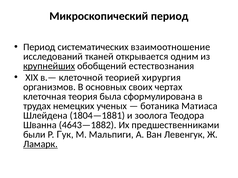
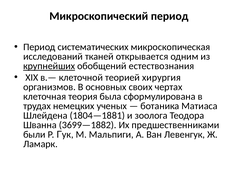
взаимоотношение: взаимоотношение -> микроскопическая (170, 47)
4643—1882: 4643—1882 -> 3699—1882 (88, 125)
Ламарк underline: present -> none (40, 144)
